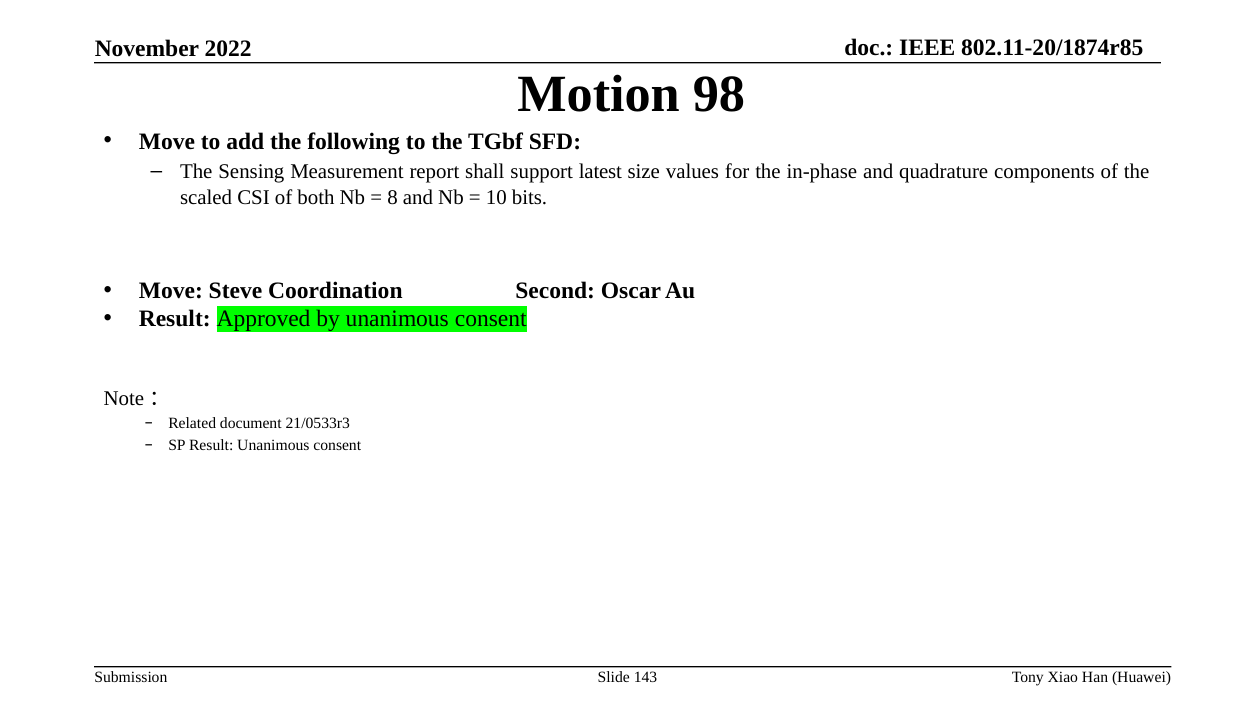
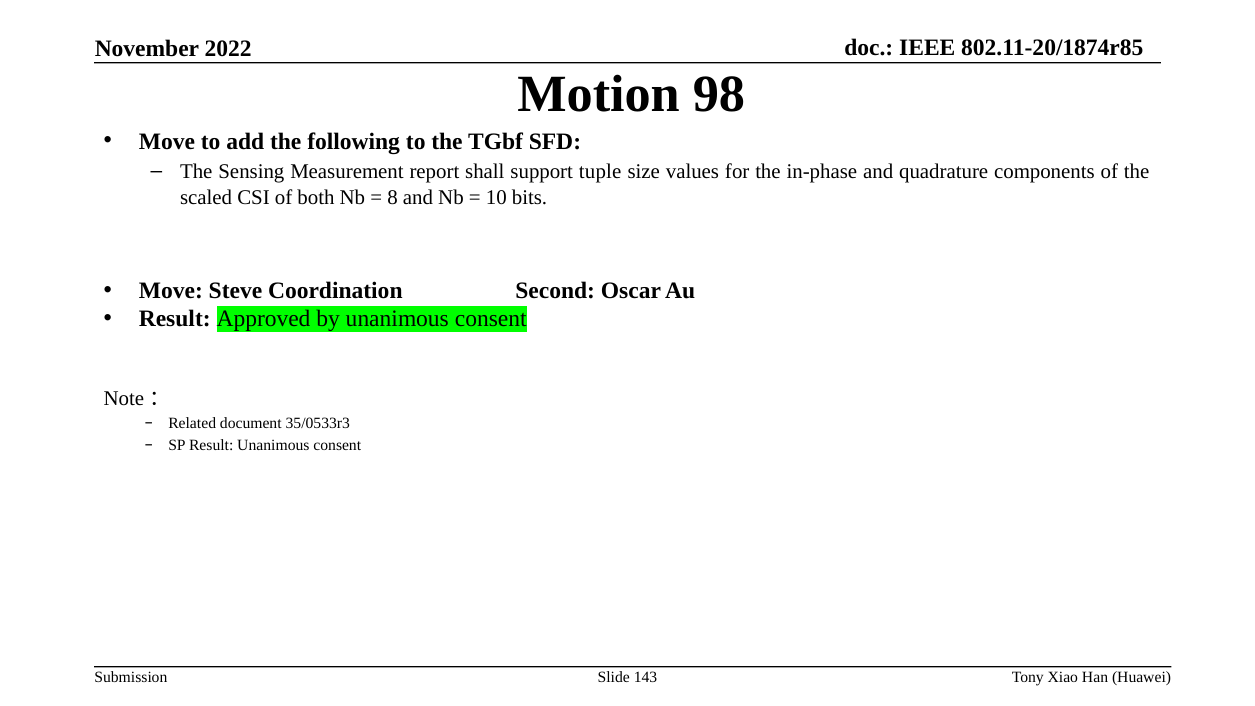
latest: latest -> tuple (600, 172)
21/0533r3: 21/0533r3 -> 35/0533r3 (318, 423)
